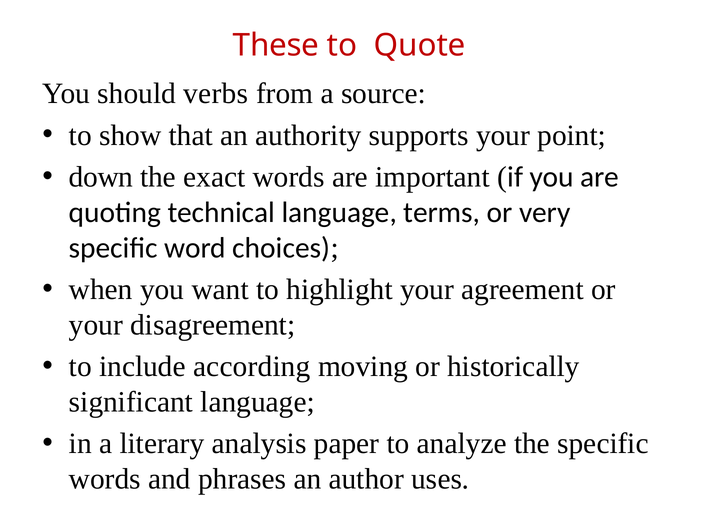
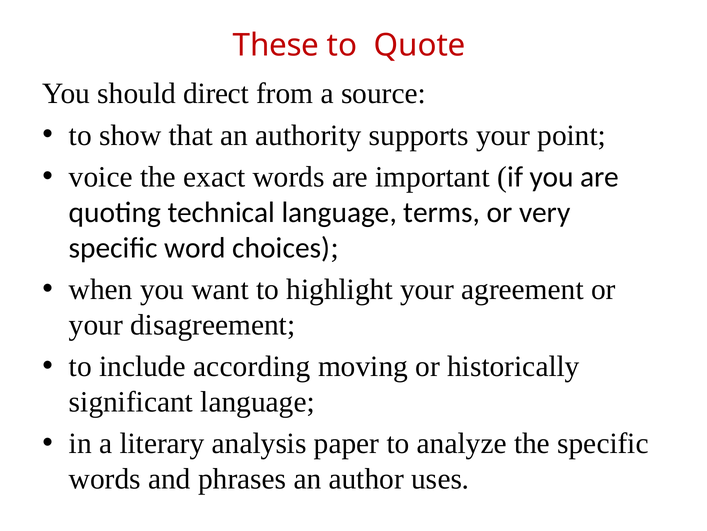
verbs: verbs -> direct (216, 94)
down: down -> voice (101, 177)
